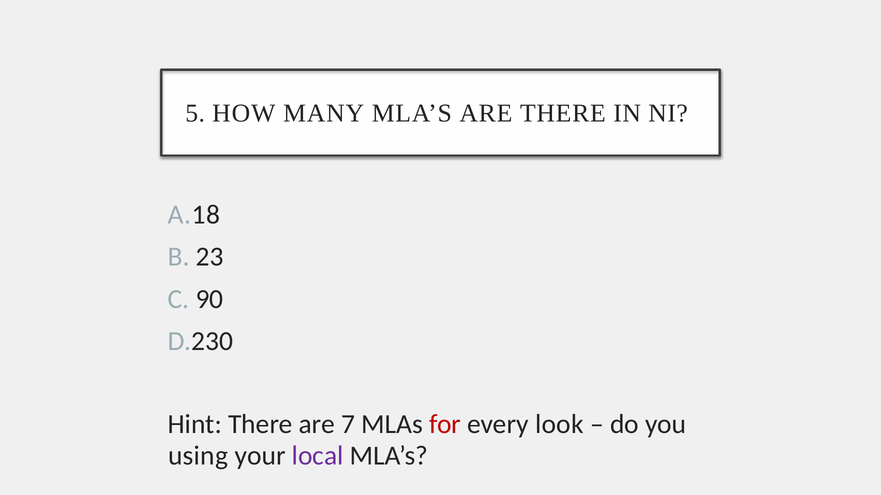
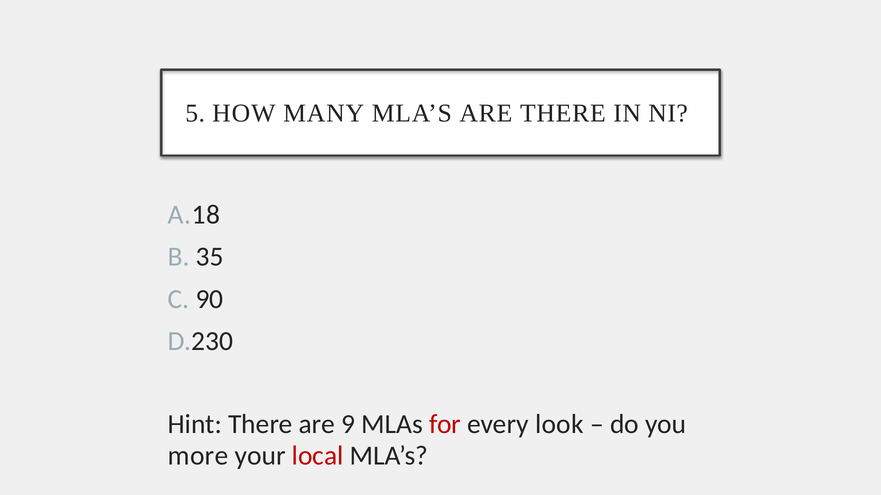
23: 23 -> 35 (210, 257)
7: 7 -> 9 (348, 425)
using: using -> more (198, 456)
local colour: purple -> red (318, 456)
